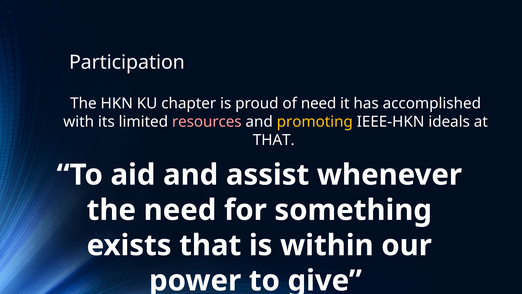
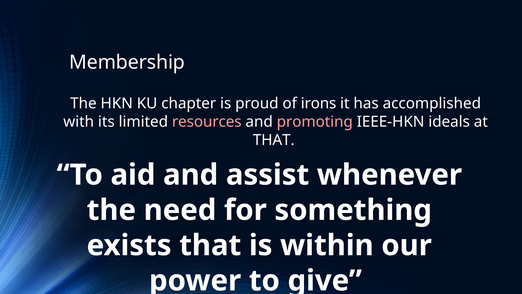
Participation: Participation -> Membership (127, 62)
of need: need -> irons (319, 103)
promoting colour: yellow -> pink (315, 122)
